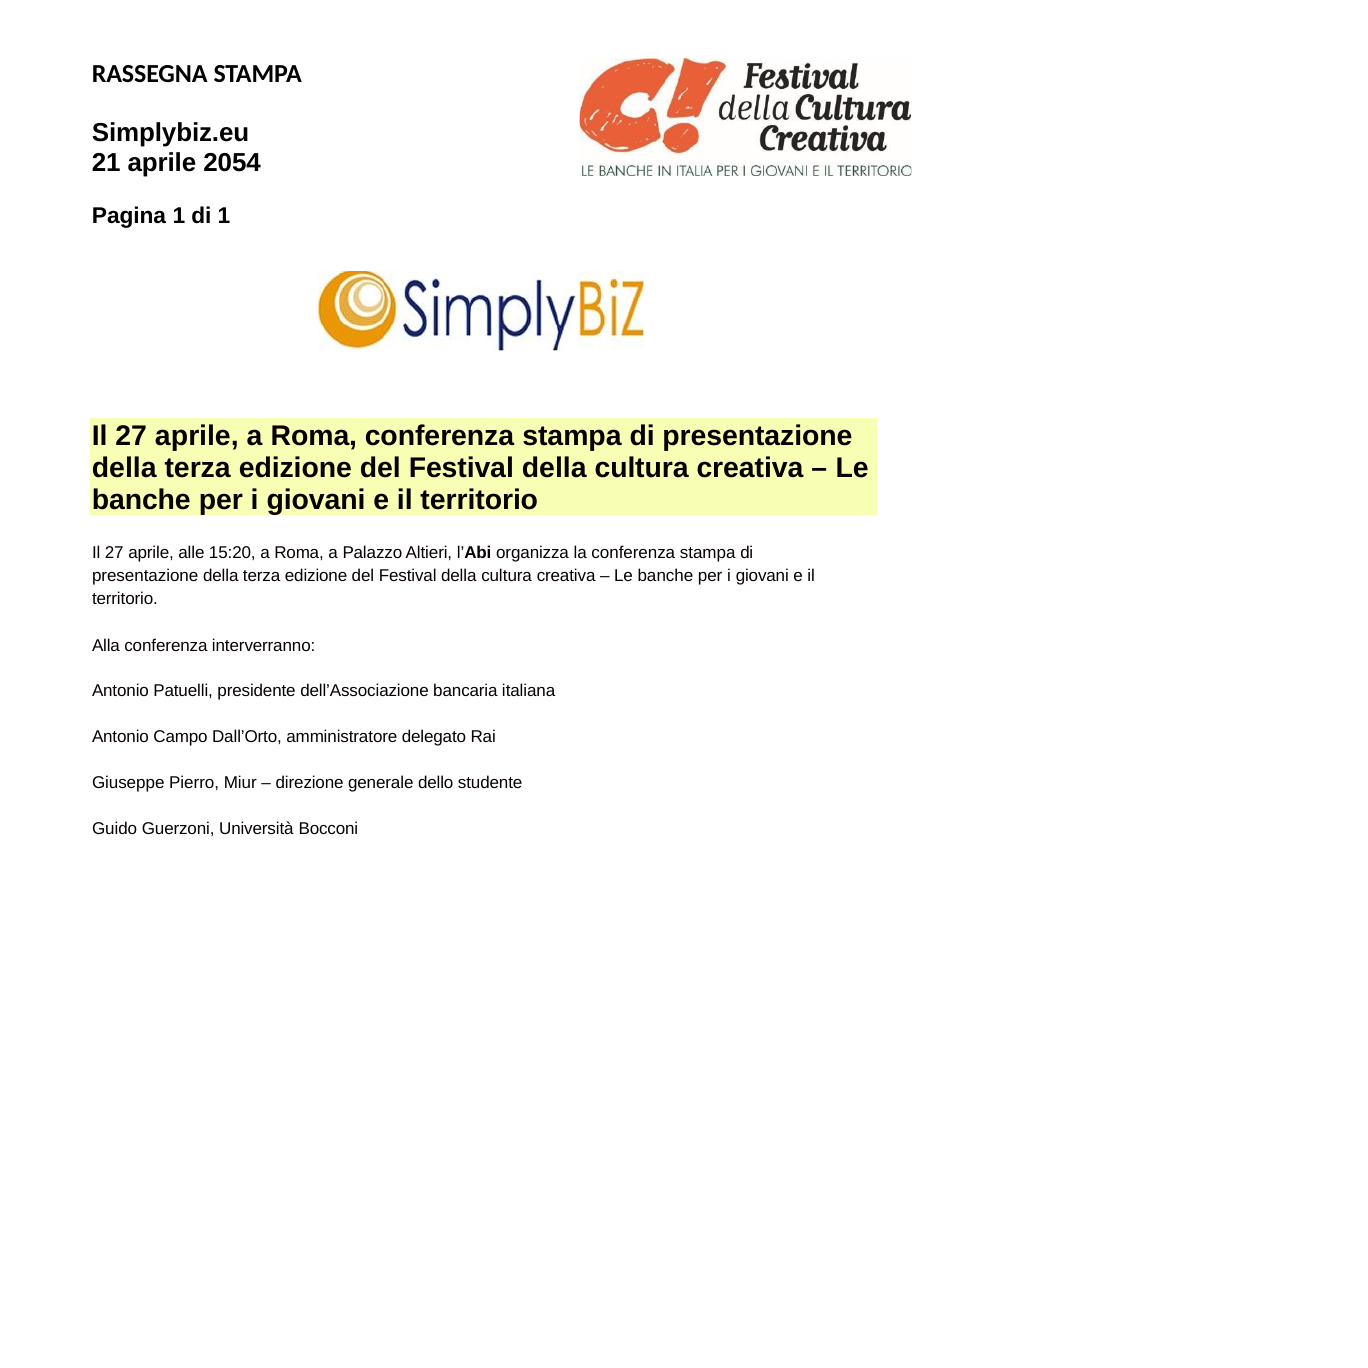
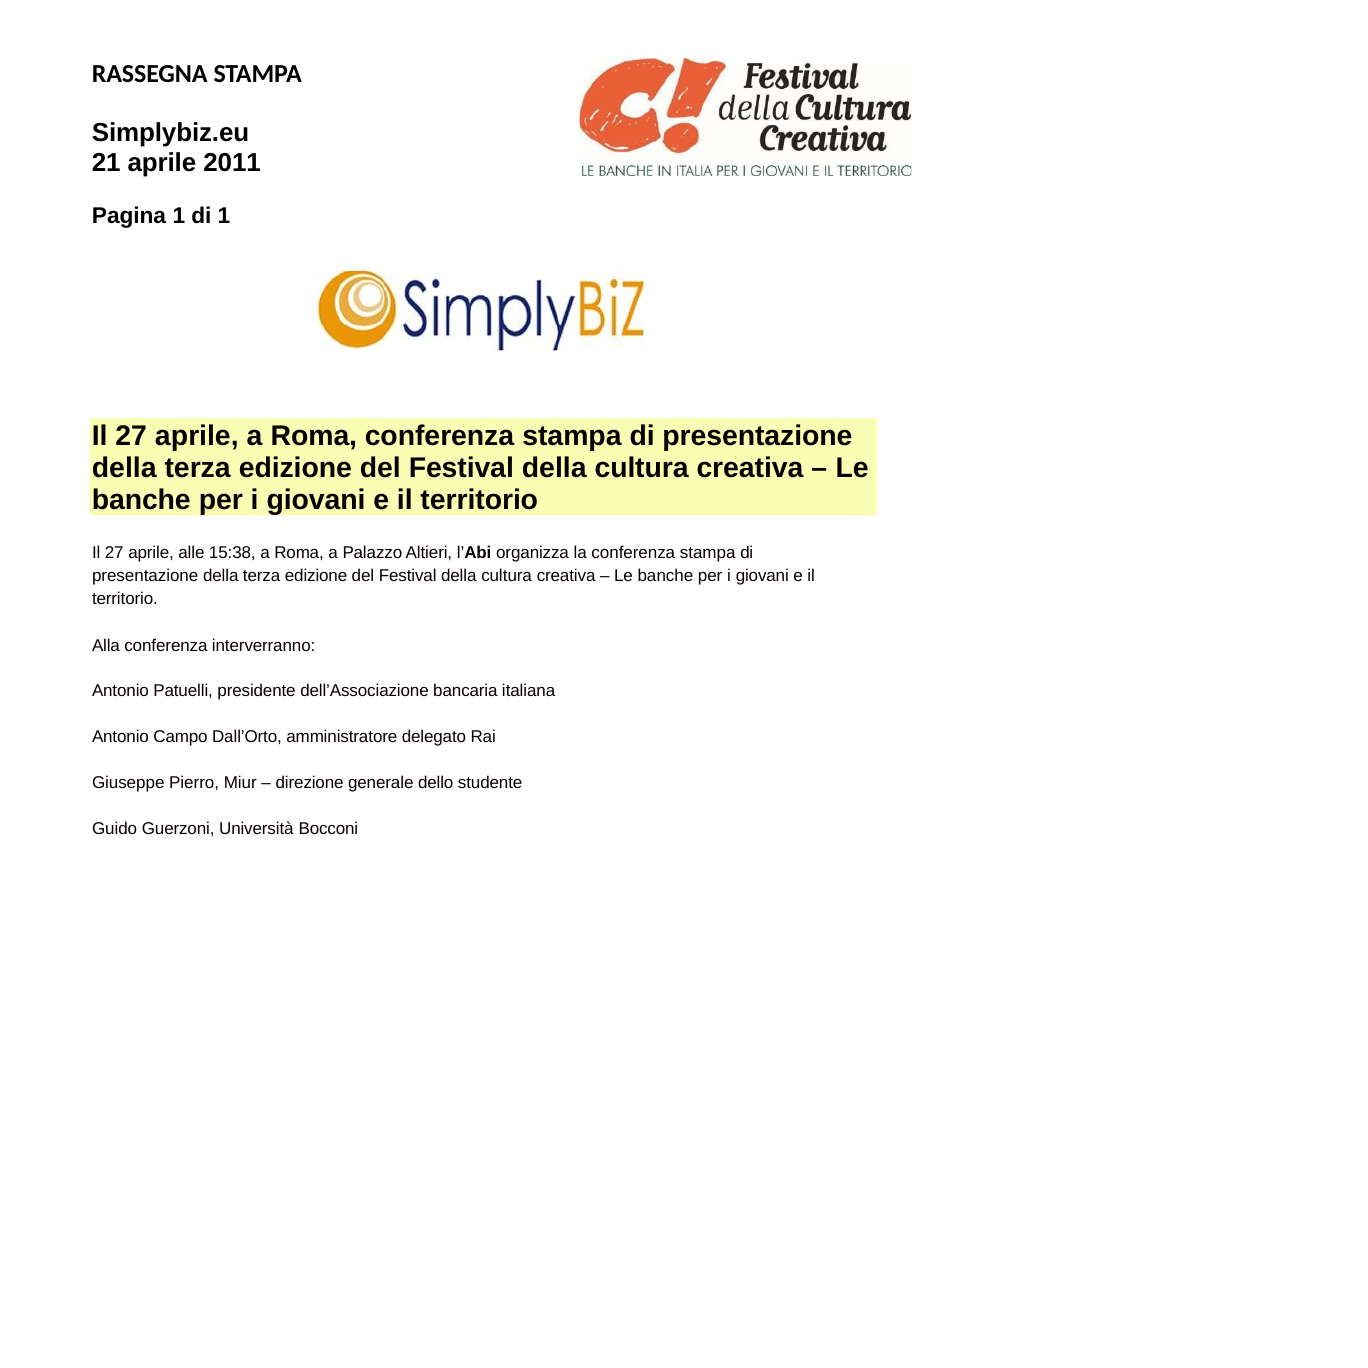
2054: 2054 -> 2011 (232, 163)
15:20: 15:20 -> 15:38 (232, 553)
